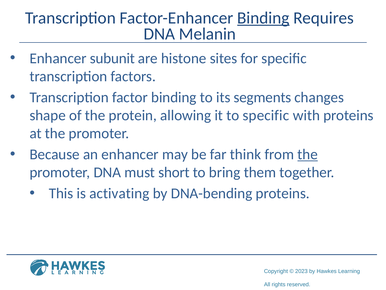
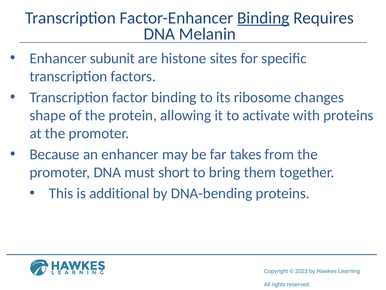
segments: segments -> ribosome (262, 97)
to specific: specific -> activate (266, 115)
think: think -> takes (246, 154)
the underline: present -> none (308, 154)
activating: activating -> additional (119, 193)
